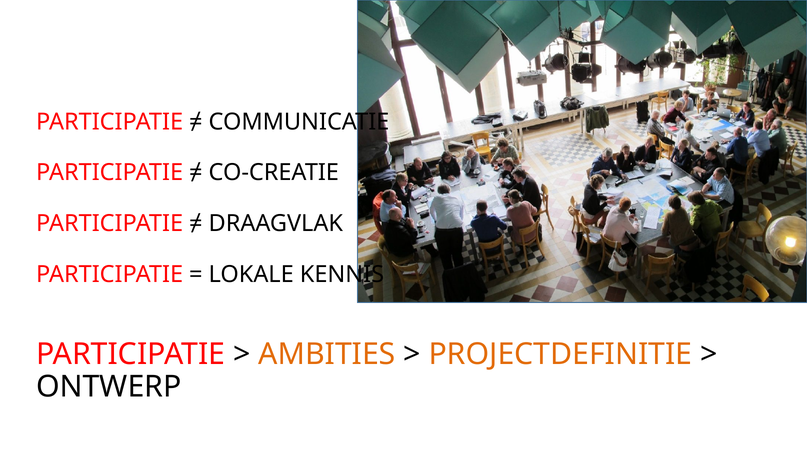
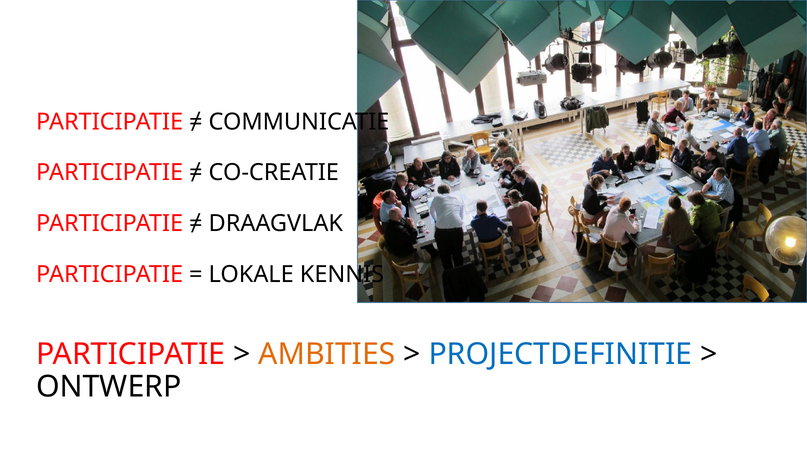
PROJECTDEFINITIE colour: orange -> blue (560, 354)
